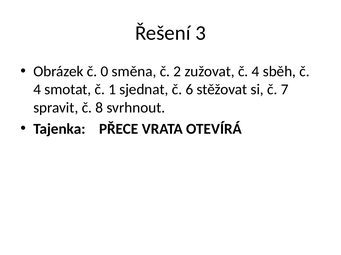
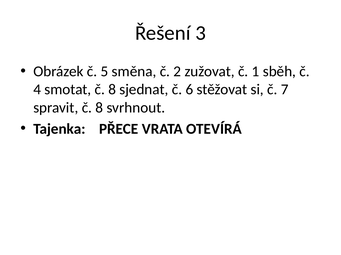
0: 0 -> 5 (104, 72)
zužovat č 4: 4 -> 1 (256, 72)
smotat č 1: 1 -> 8 (112, 90)
